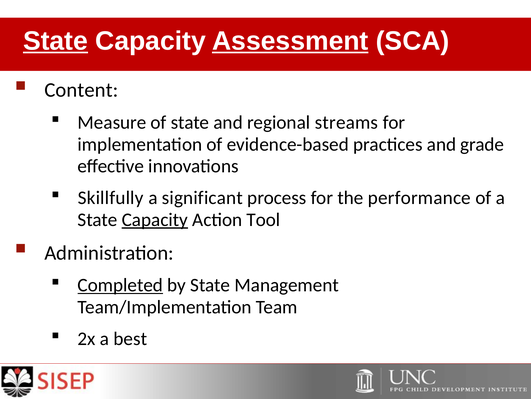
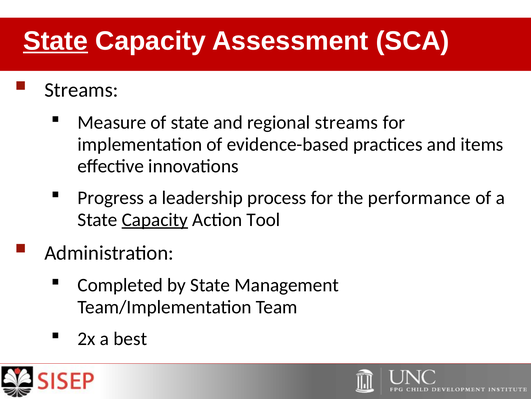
Assessment underline: present -> none (290, 41)
Content: Content -> Streams (81, 90)
grade: grade -> items (482, 144)
Skillfully: Skillfully -> Progress (111, 197)
significant: significant -> leadership (202, 197)
Completed underline: present -> none (120, 285)
